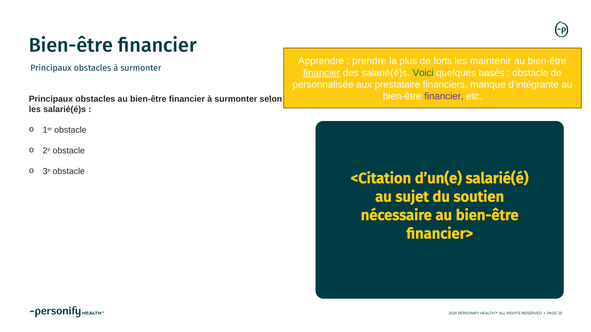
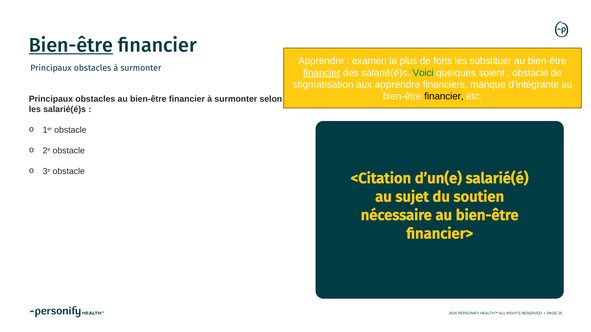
Bien-être underline: none -> present (71, 45)
prendre: prendre -> examen (369, 61)
maintenir: maintenir -> substituer (491, 61)
basés: basés -> soient (492, 73)
personnalisée: personnalisée -> stigmatisation (323, 85)
aux prestataire: prestataire -> apprendre (397, 85)
financier colour: purple -> black (444, 97)
